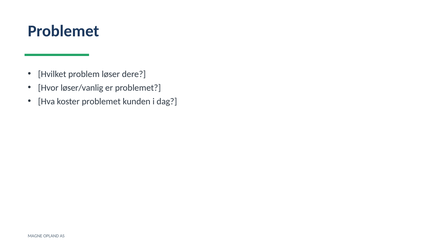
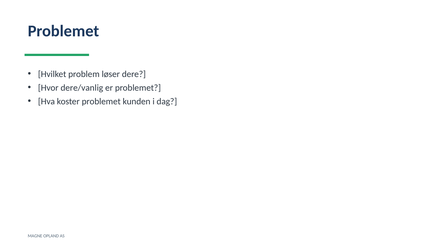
løser/vanlig: løser/vanlig -> dere/vanlig (82, 88)
